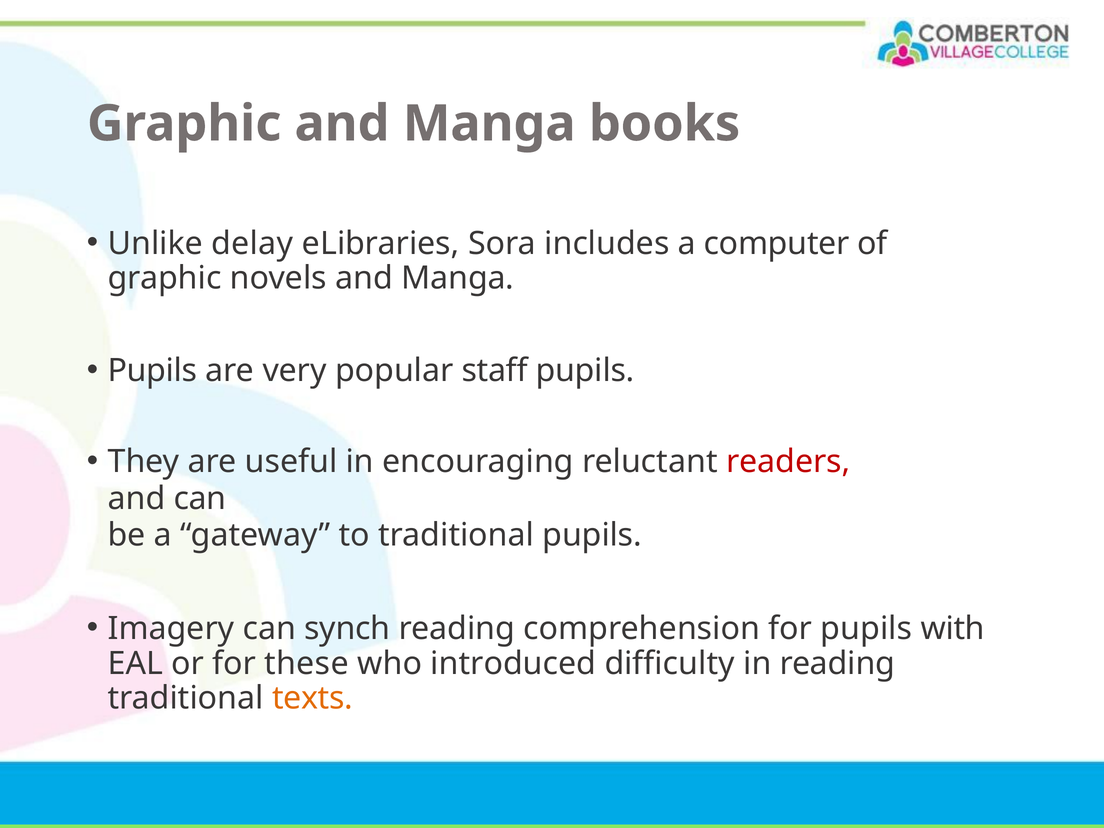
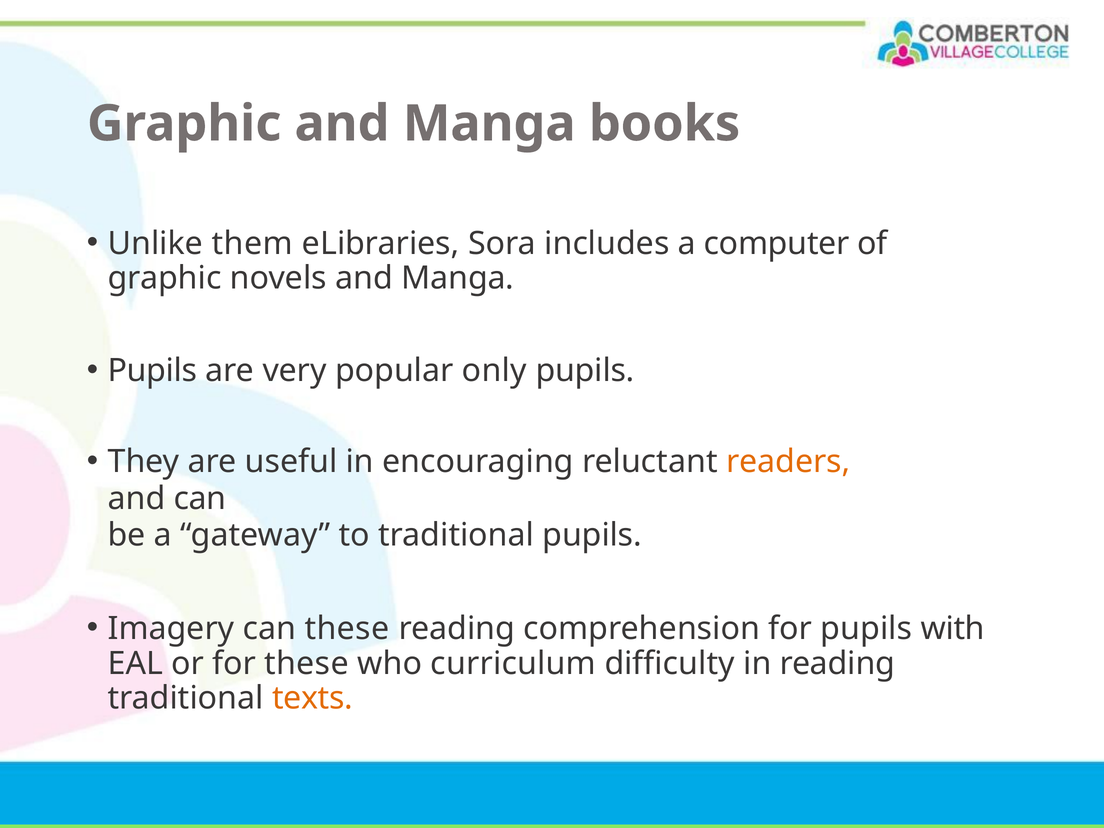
delay: delay -> them (252, 243)
staff: staff -> only (494, 371)
readers colour: red -> orange (788, 462)
can synch: synch -> these (347, 629)
introduced: introduced -> curriculum (513, 663)
